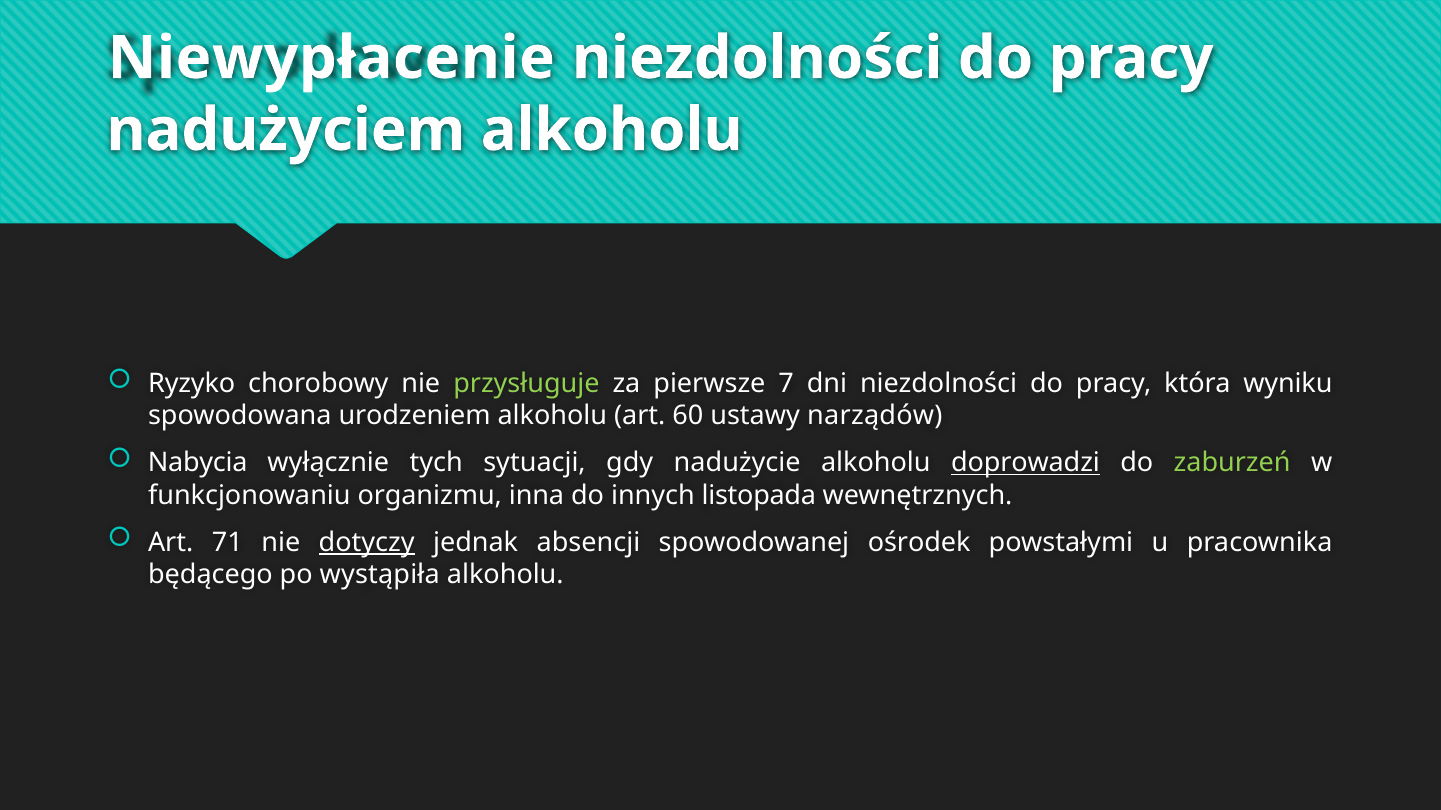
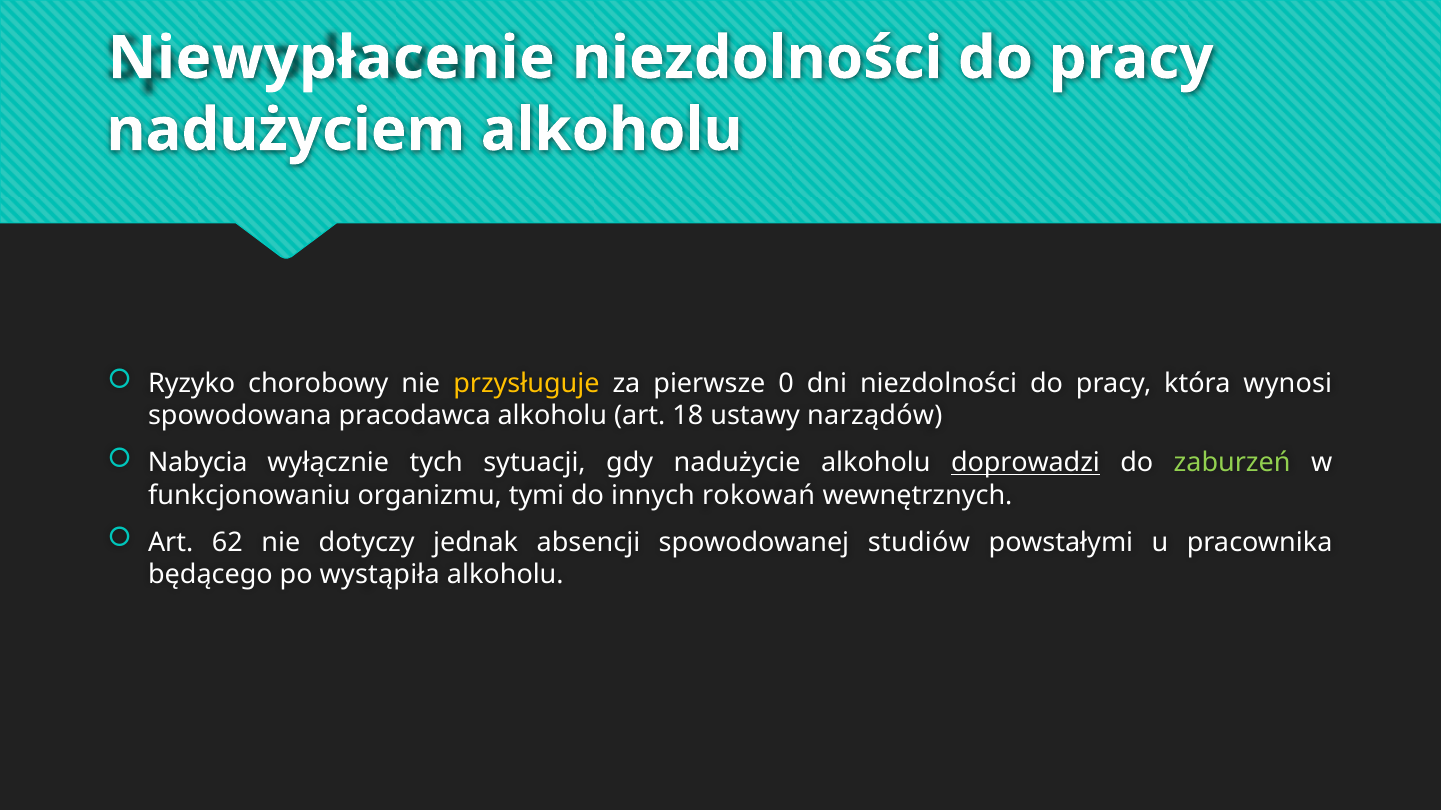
przysługuje colour: light green -> yellow (526, 384)
7: 7 -> 0 (786, 384)
wyniku: wyniku -> wynosi (1288, 384)
urodzeniem: urodzeniem -> pracodawca (415, 416)
60: 60 -> 18 (688, 416)
inna: inna -> tymi (537, 496)
listopada: listopada -> rokowań (759, 496)
71: 71 -> 62 (227, 542)
dotyczy underline: present -> none (367, 542)
ośrodek: ośrodek -> studiów (919, 542)
